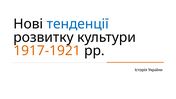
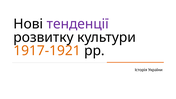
тенденції colour: blue -> purple (78, 24)
